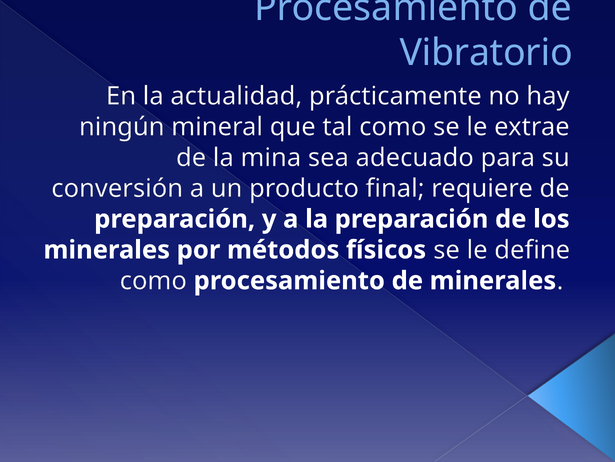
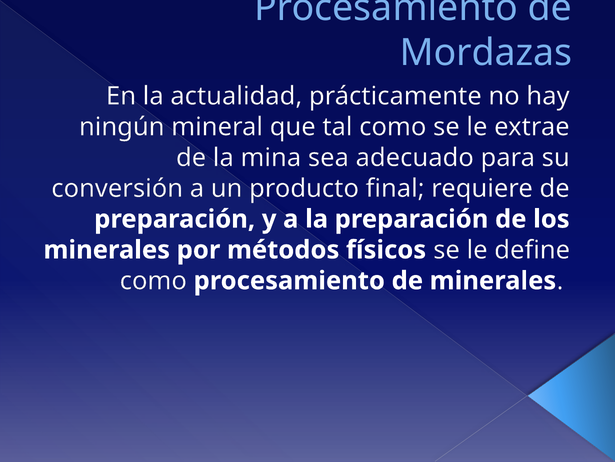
Vibratorio: Vibratorio -> Mordazas (486, 53)
